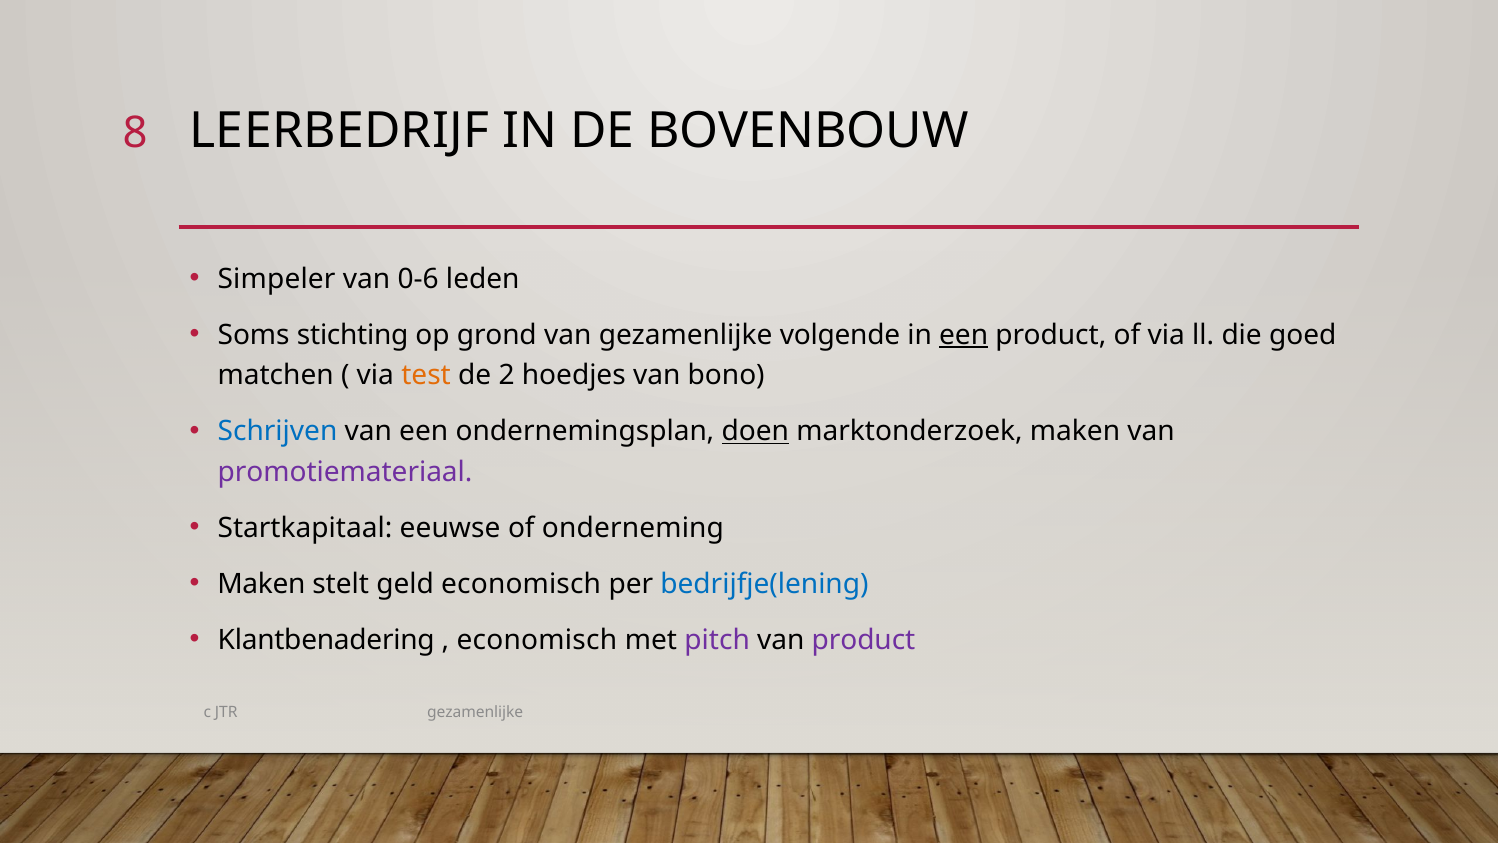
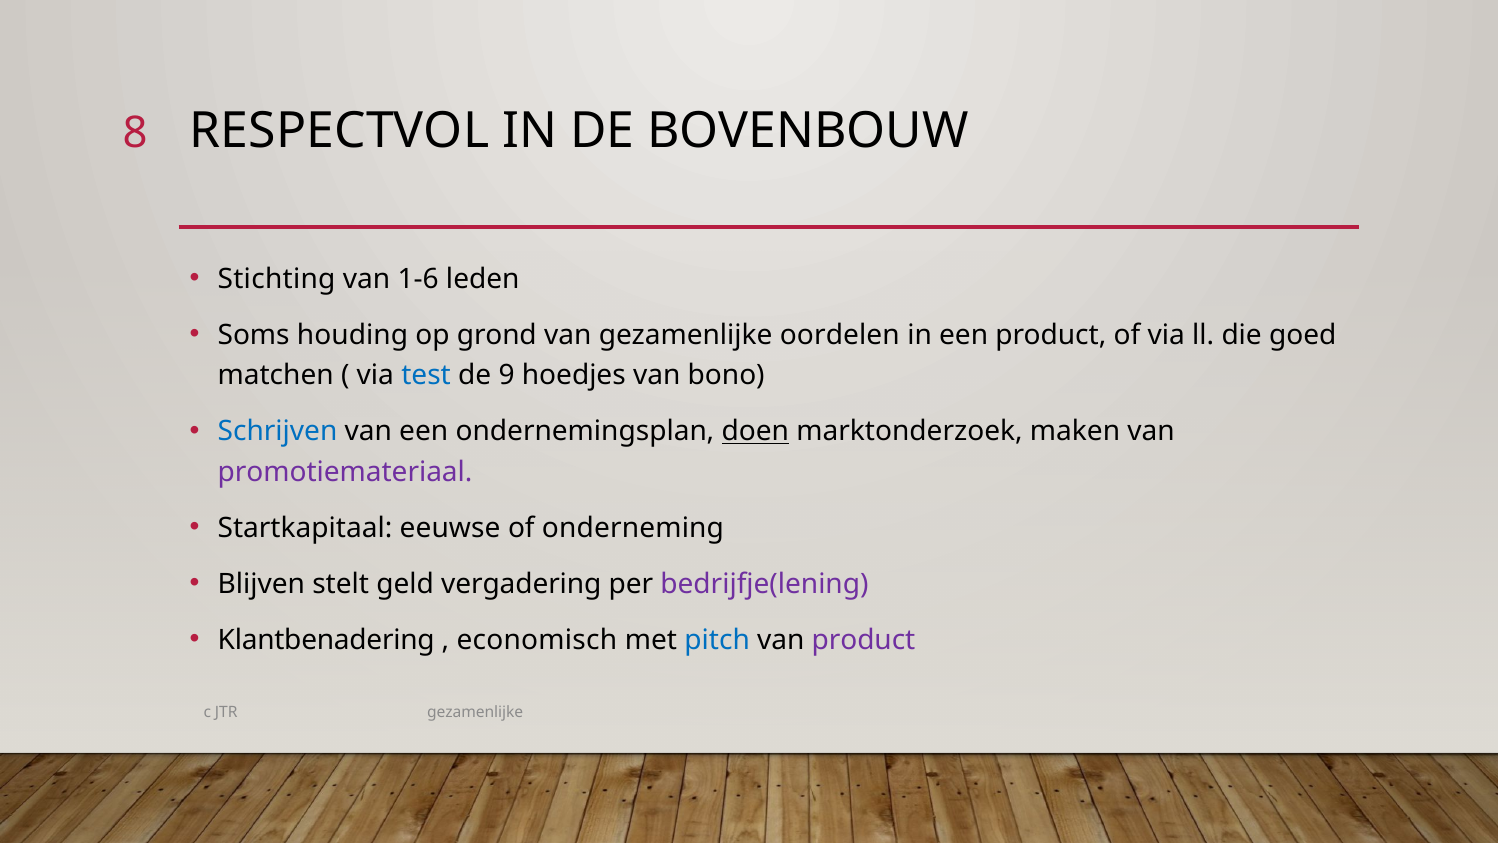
LEERBEDRIJF: LEERBEDRIJF -> RESPECTVOL (339, 131)
Simpeler: Simpeler -> Stichting (277, 279)
0-6: 0-6 -> 1-6 (418, 279)
stichting: stichting -> houding (353, 335)
volgende: volgende -> oordelen (840, 335)
een underline: present -> none (964, 335)
test colour: orange -> blue (426, 375)
2: 2 -> 9 (507, 375)
Maken: Maken -> Blijven (261, 584)
geld economisch: economisch -> vergadering (521, 584)
bedrijfje(lening colour: blue -> purple (764, 584)
pitch colour: purple -> blue (717, 640)
